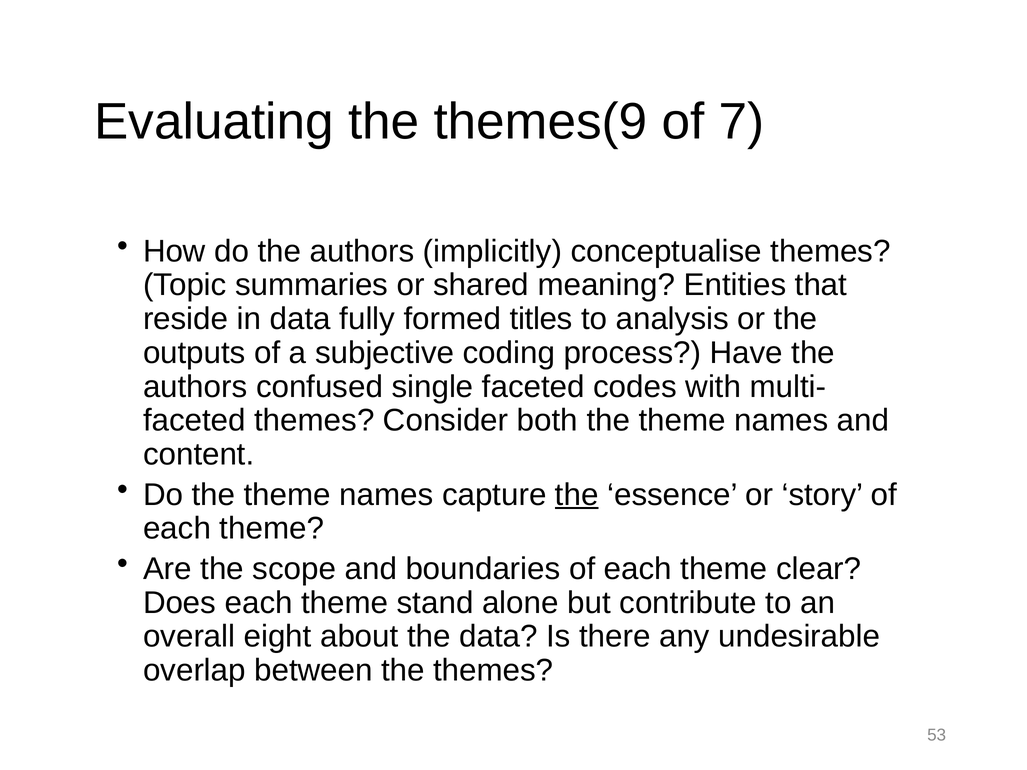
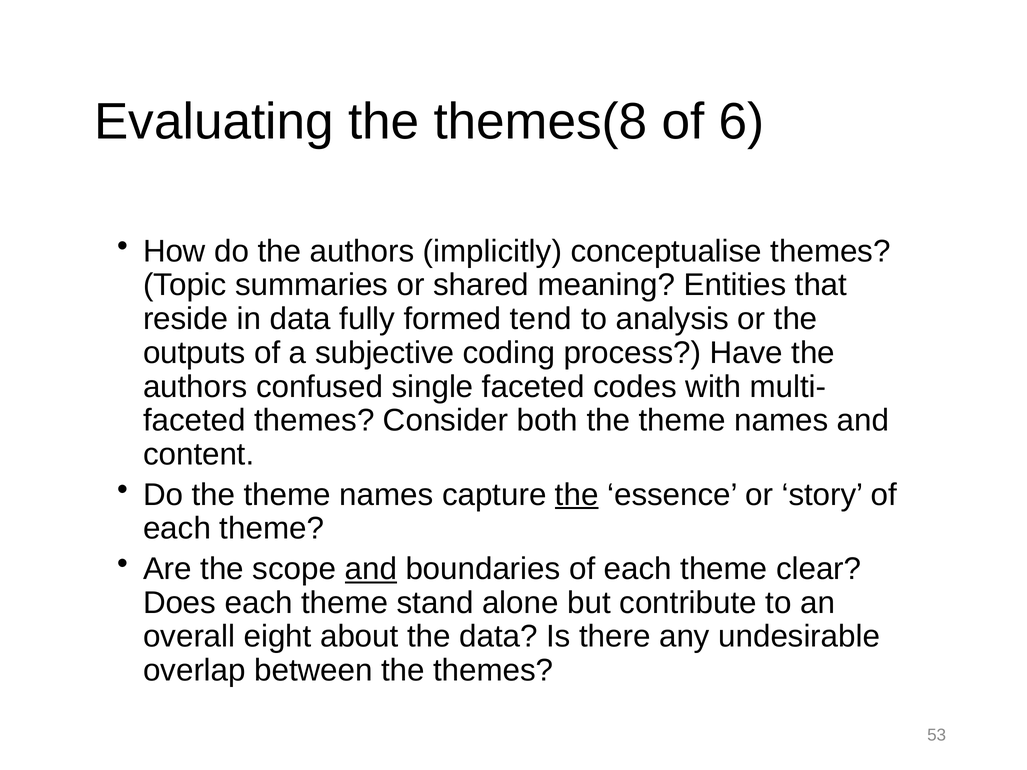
themes(9: themes(9 -> themes(8 (541, 122)
7: 7 -> 6 (742, 122)
titles: titles -> tend (541, 319)
and underline: none -> present (371, 569)
